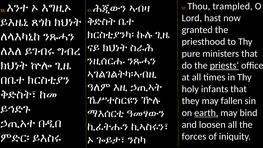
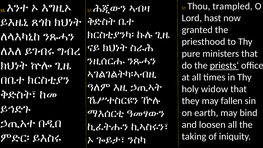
infants: infants -> widow (215, 89)
earth underline: present -> none (206, 113)
forces: forces -> taking (194, 136)
